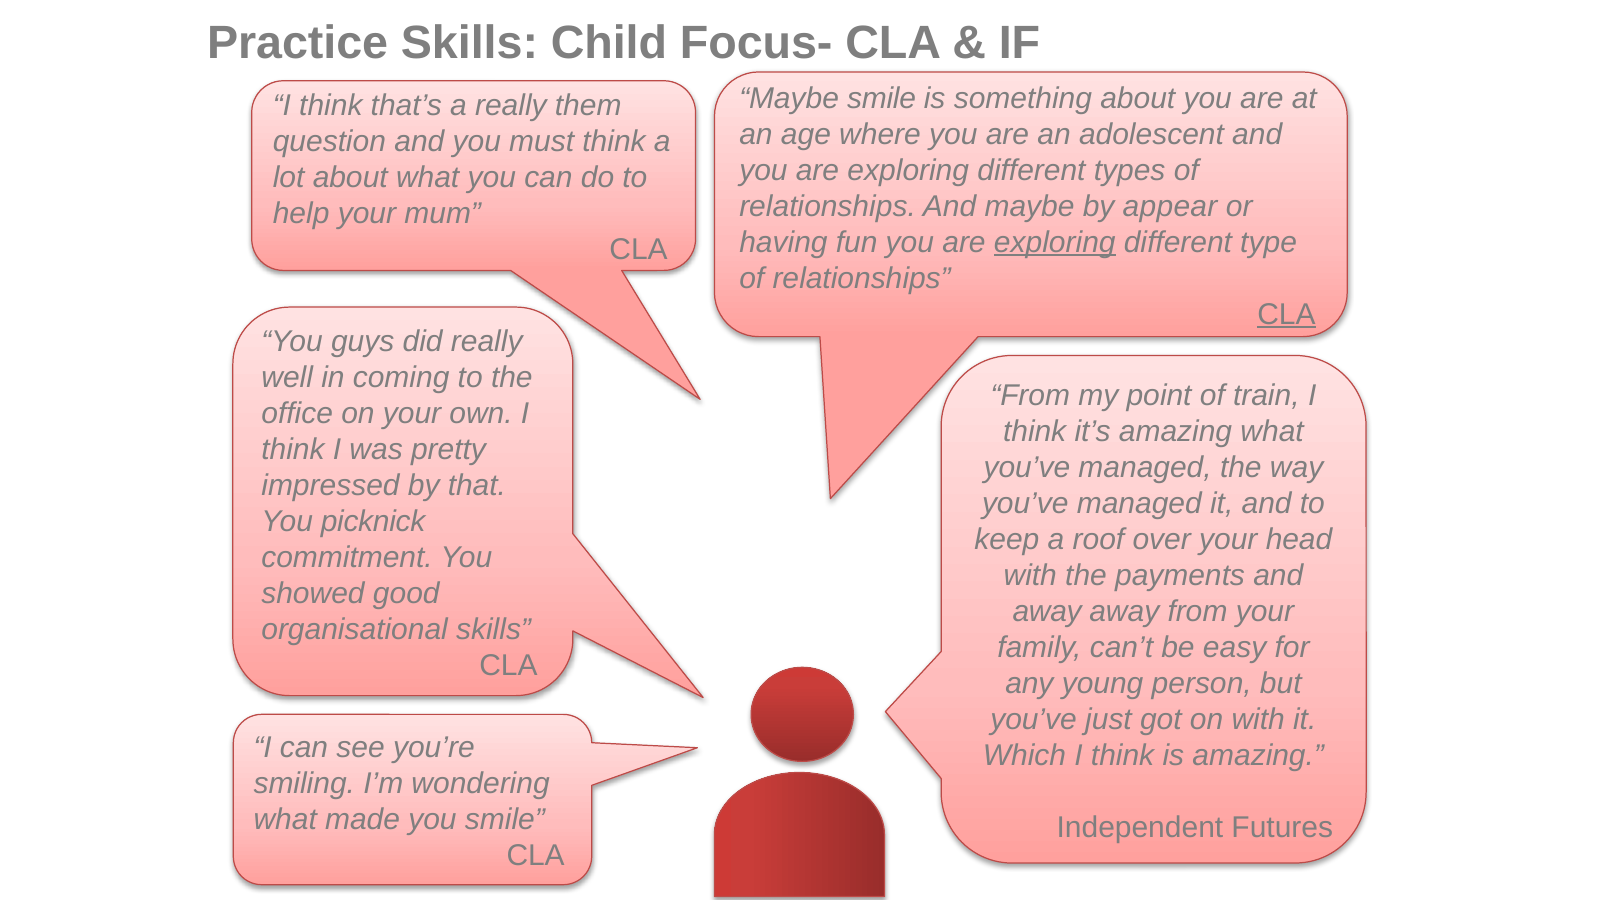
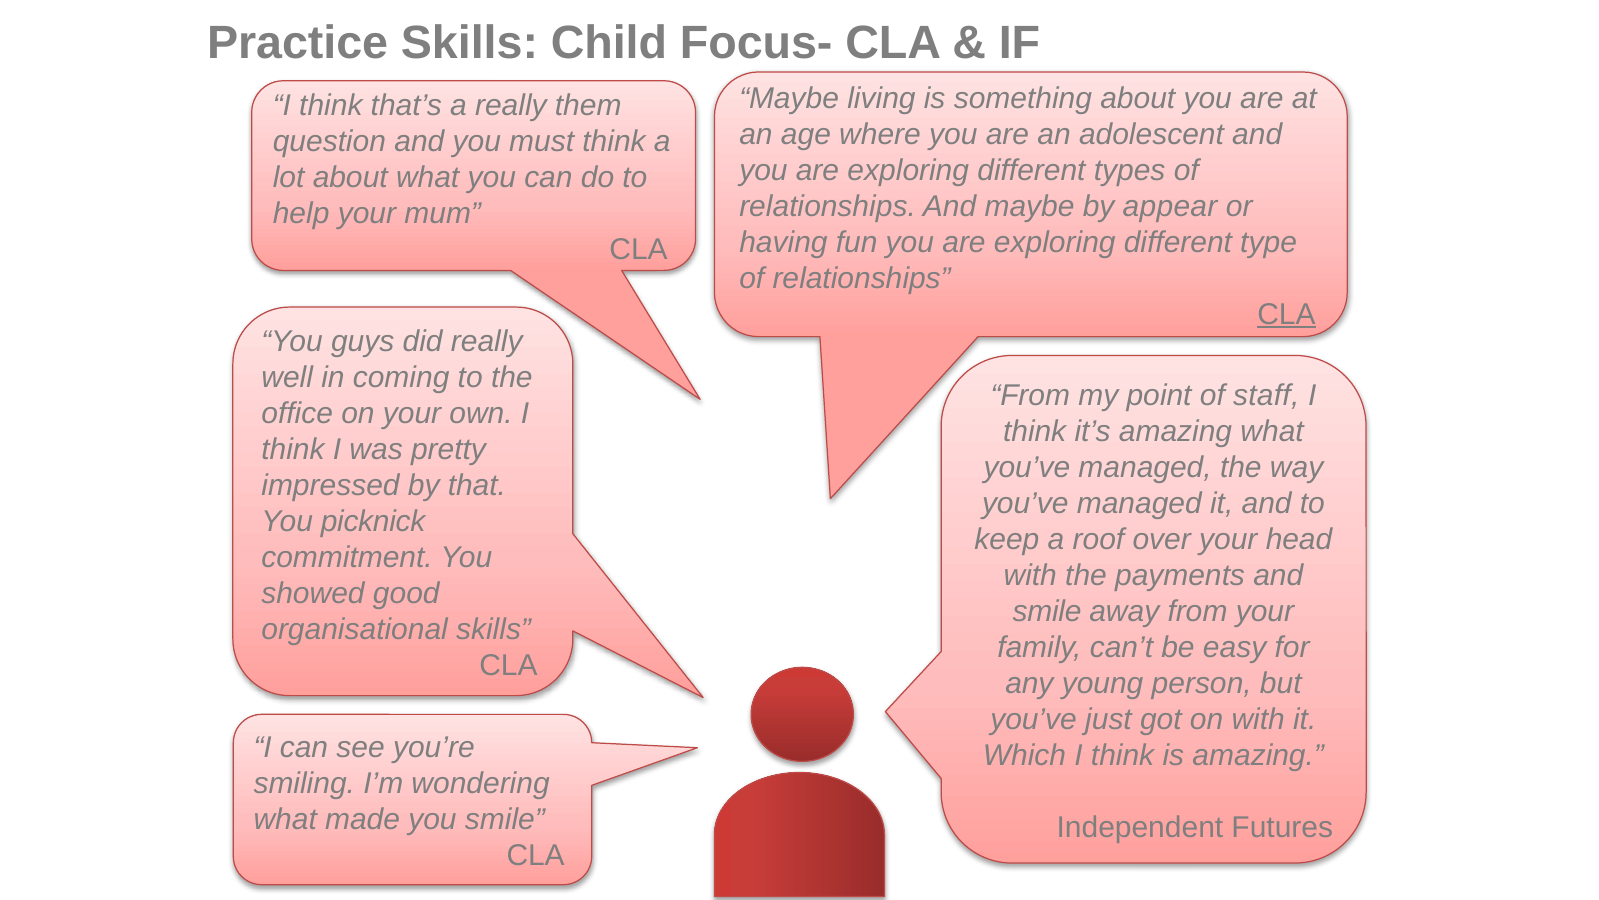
Maybe smile: smile -> living (881, 98)
exploring underline: present -> none (1055, 242)
train: train -> staff (1266, 395)
away: away -> smile (1047, 611)
